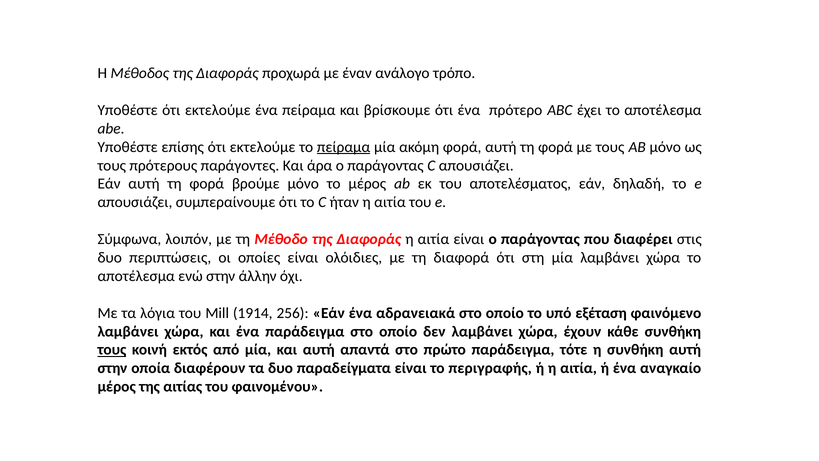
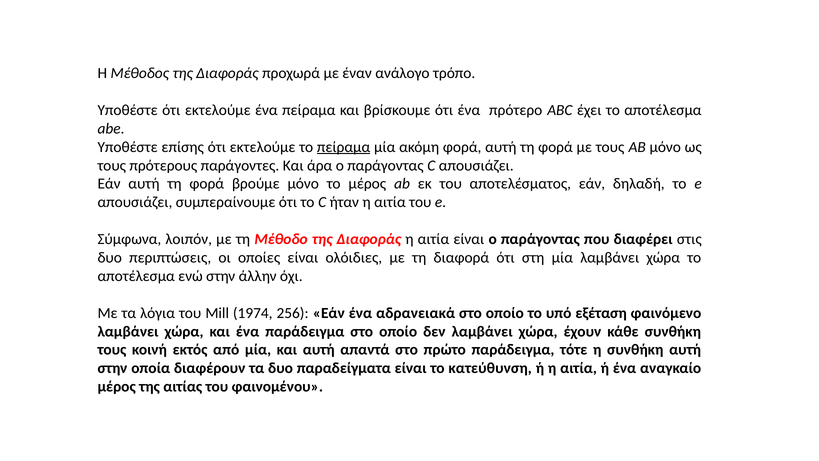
1914: 1914 -> 1974 (253, 313)
τους underline: present -> none (112, 350)
περιγραφής: περιγραφής -> κατεύθυνση (490, 368)
